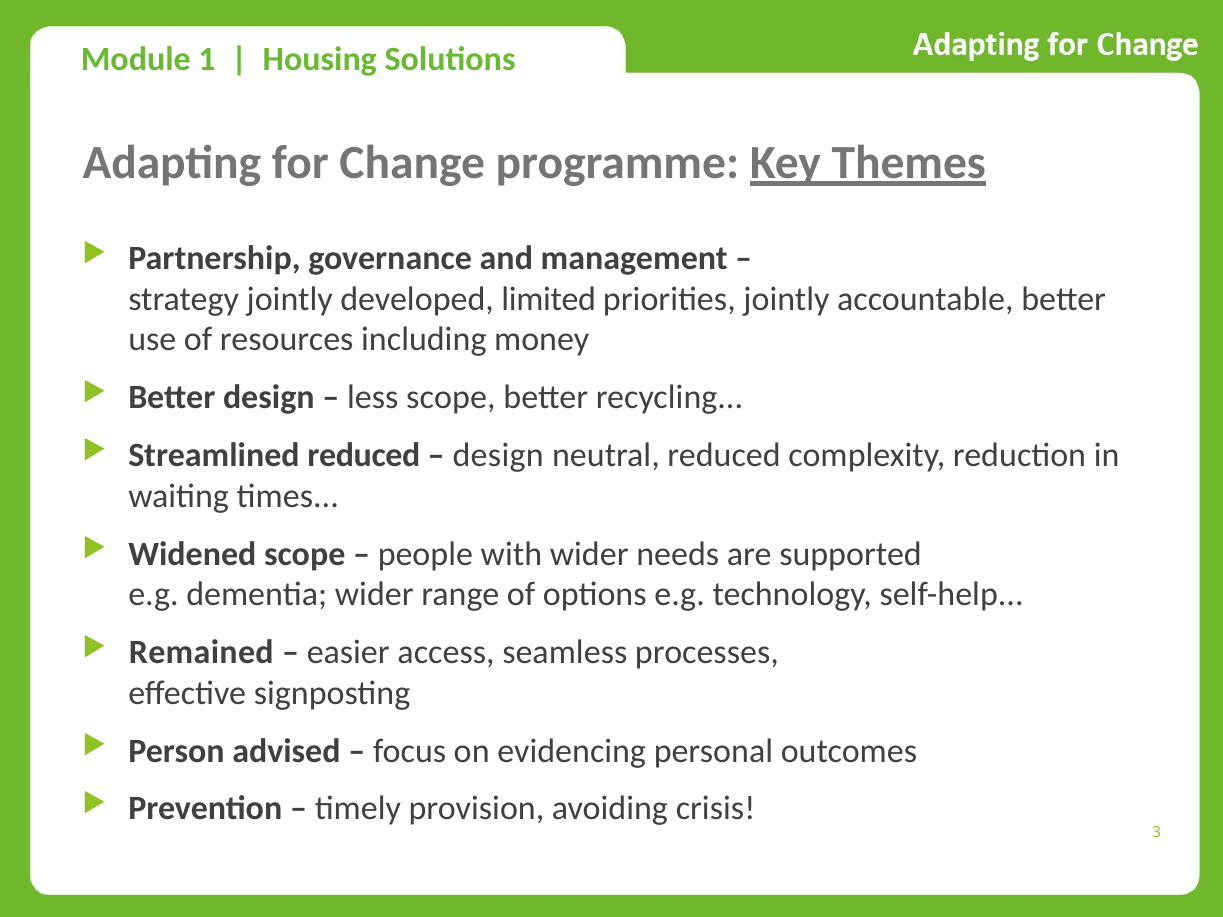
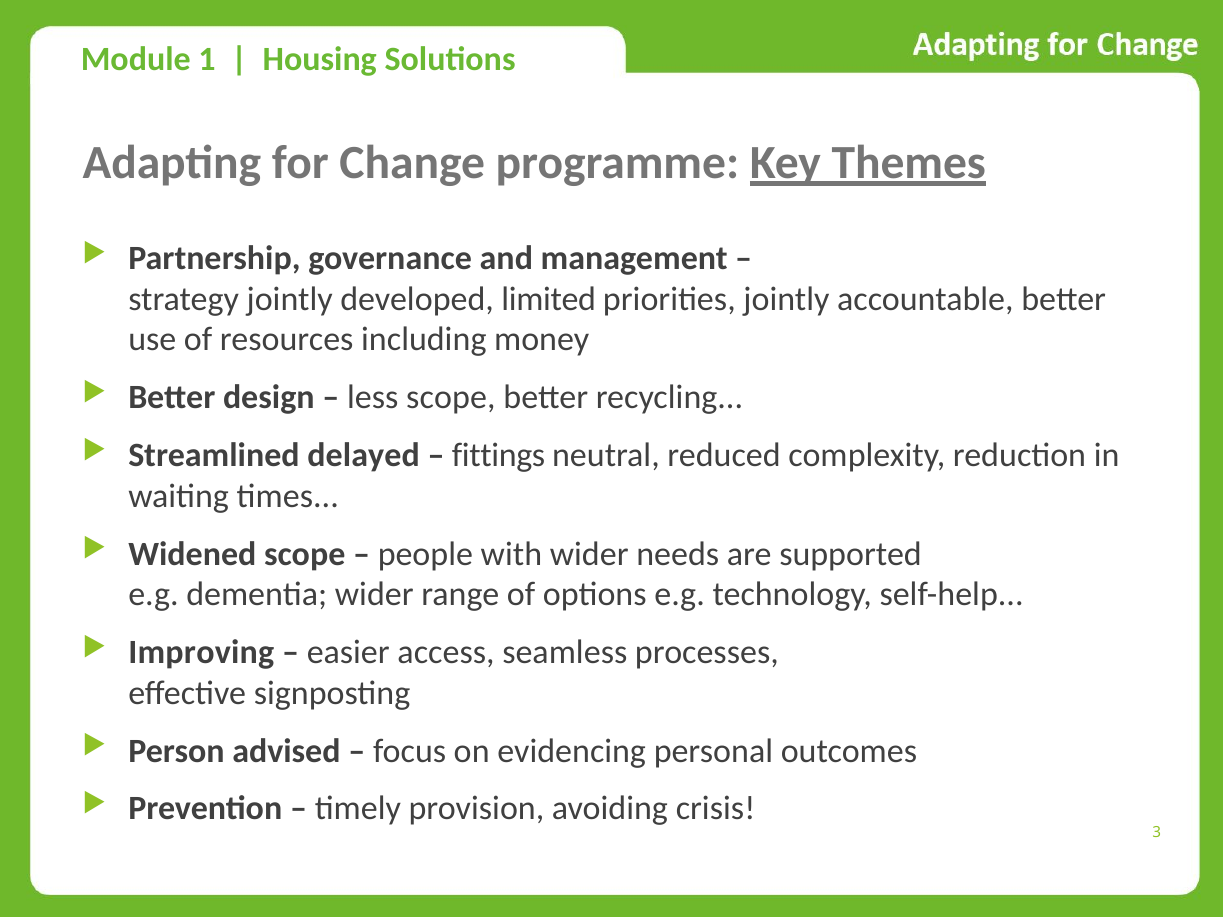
Streamlined reduced: reduced -> delayed (364, 455)
design: design -> fittings (499, 455)
Remained: Remained -> Improving (201, 653)
